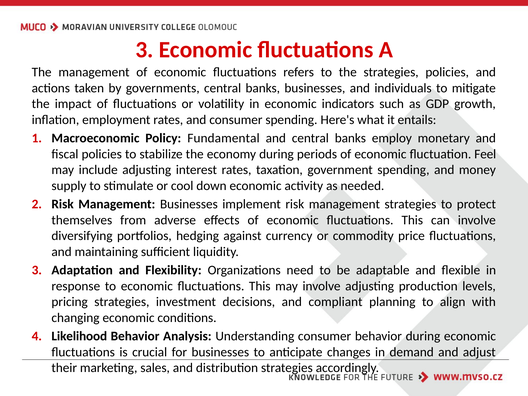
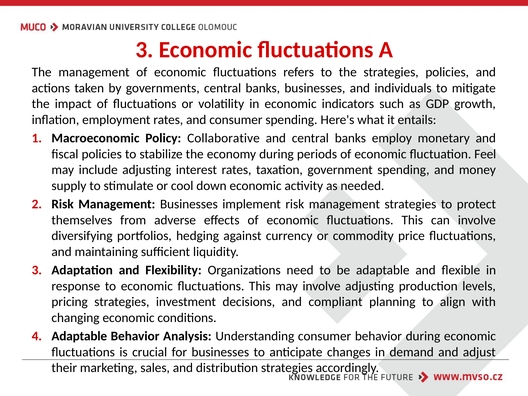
Fundamental: Fundamental -> Collaborative (223, 138)
Likelihood: Likelihood -> Adaptable (79, 336)
